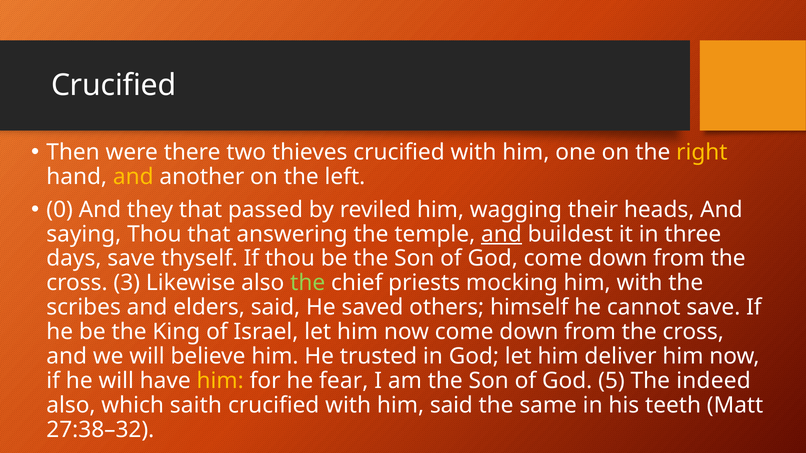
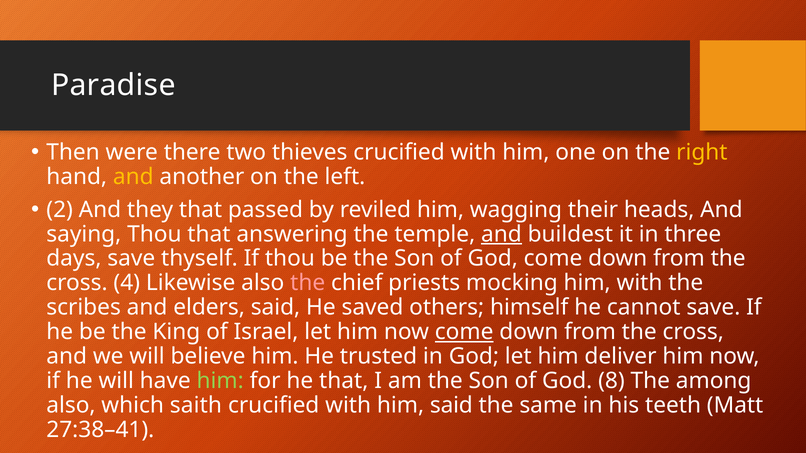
Crucified: Crucified -> Paradise (113, 85)
0: 0 -> 2 (60, 210)
3: 3 -> 4 (127, 283)
the colour: light green -> pink (308, 283)
come underline: none -> present (464, 332)
him colour: yellow -> light green (220, 381)
he fear: fear -> that (344, 381)
5: 5 -> 8 (611, 381)
indeed: indeed -> among (714, 381)
27:38–32: 27:38–32 -> 27:38–41 (100, 430)
